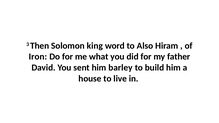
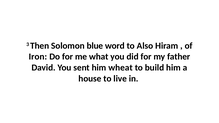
king: king -> blue (95, 46)
barley: barley -> wheat (121, 68)
